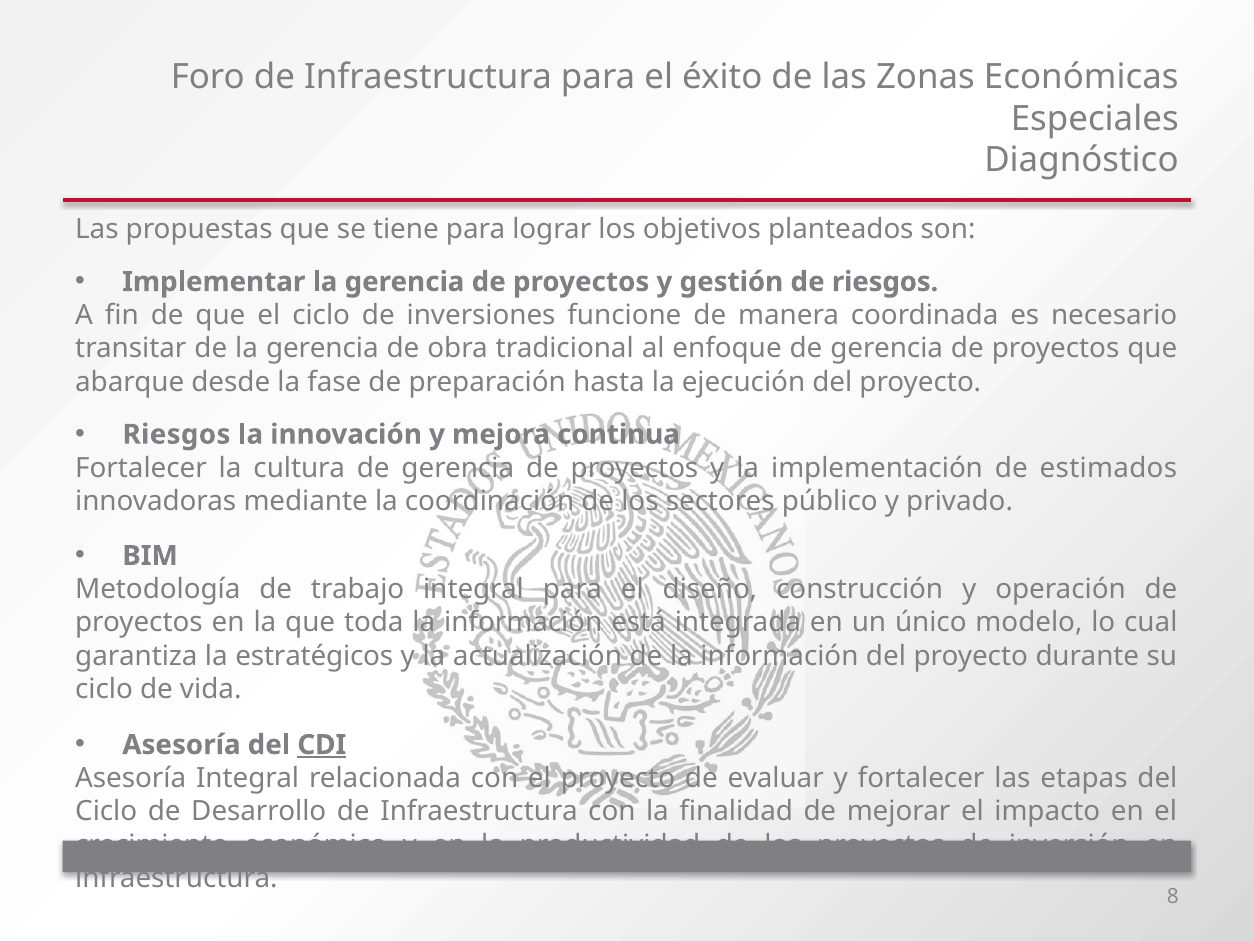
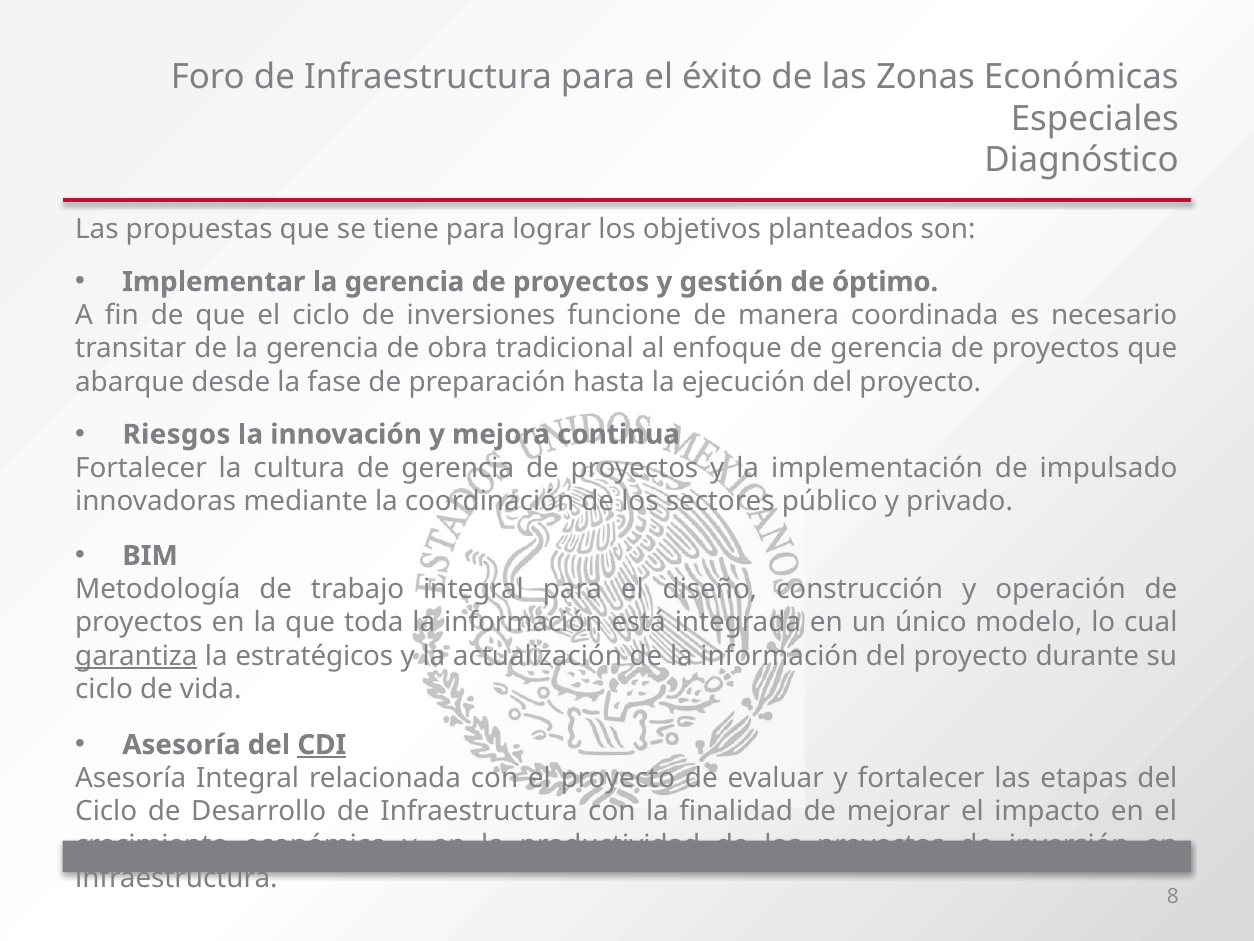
de riesgos: riesgos -> óptimo (885, 282)
estimados: estimados -> impulsado (1109, 468)
garantiza underline: none -> present (136, 656)
